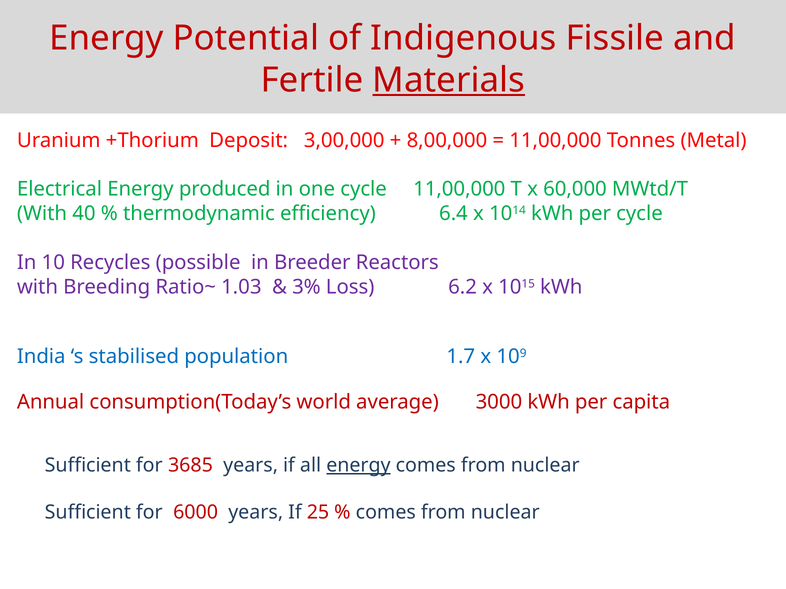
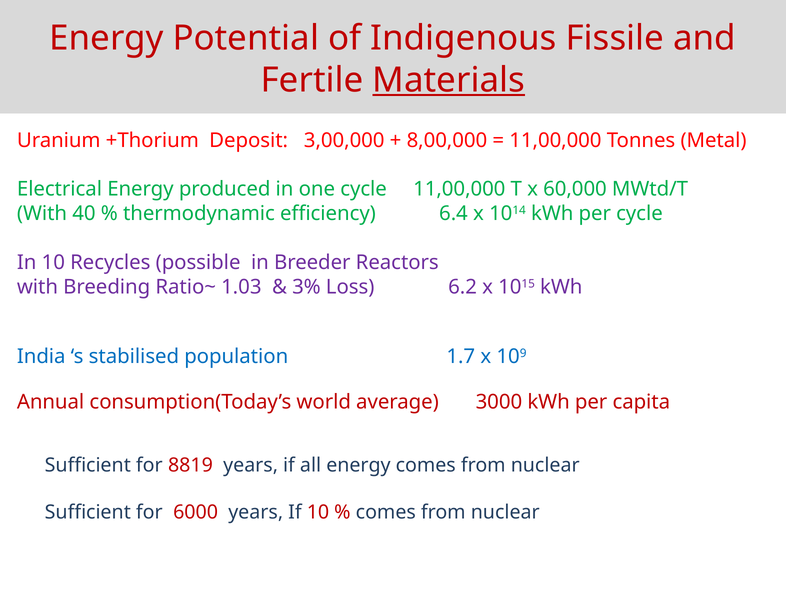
3685: 3685 -> 8819 (190, 466)
energy underline: present -> none (358, 466)
If 25: 25 -> 10 (318, 513)
